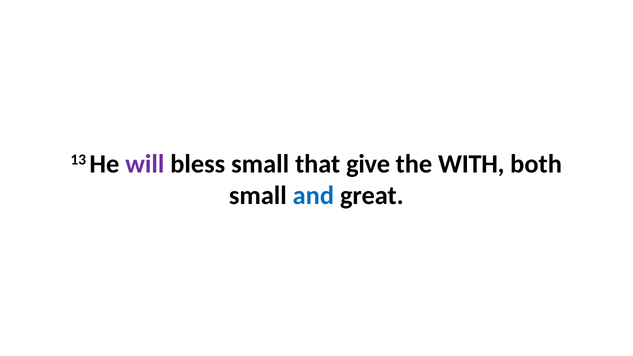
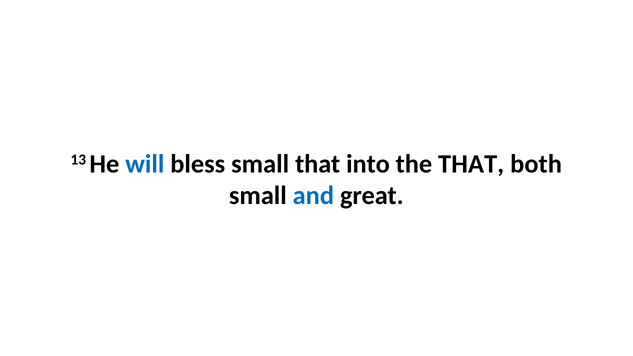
will colour: purple -> blue (145, 164)
give: give -> into (368, 164)
the WITH: WITH -> THAT (471, 164)
